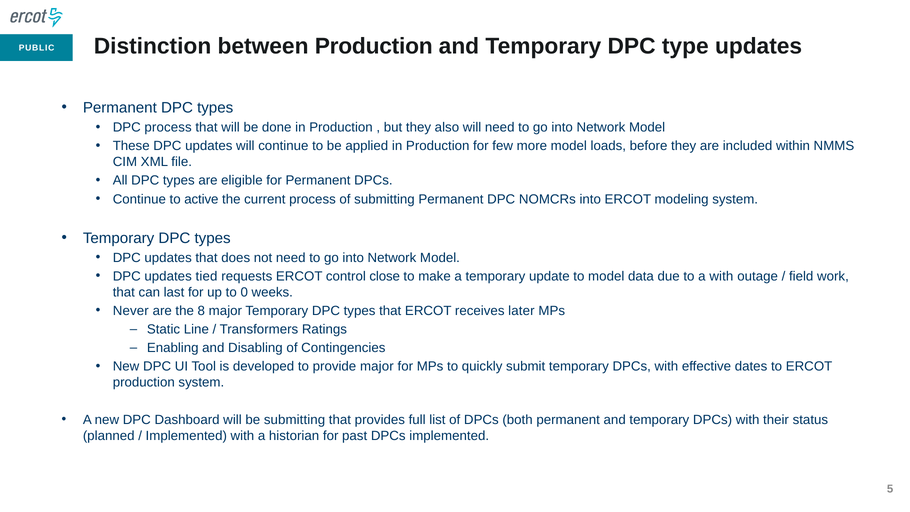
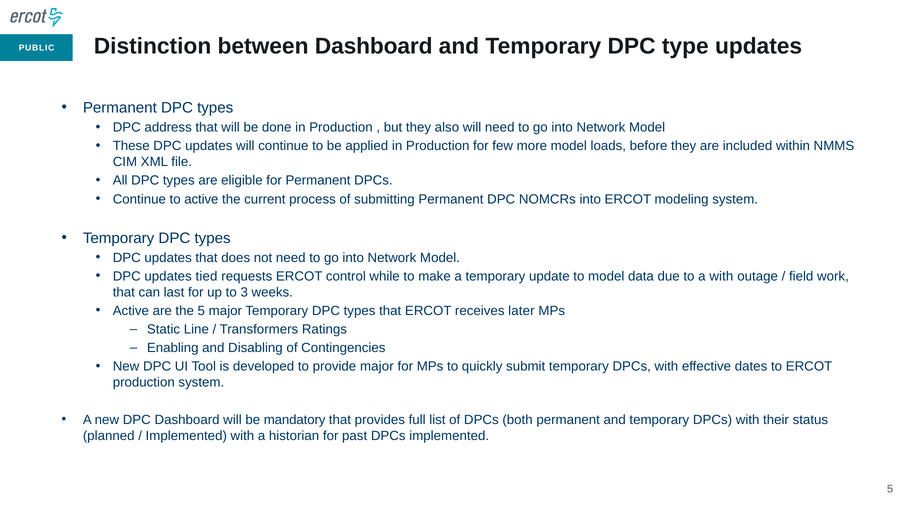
between Production: Production -> Dashboard (374, 46)
DPC process: process -> address (168, 127)
close: close -> while (385, 276)
0: 0 -> 3 (244, 292)
Never: Never -> Active (131, 311)
the 8: 8 -> 5 (201, 311)
be submitting: submitting -> mandatory (295, 420)
